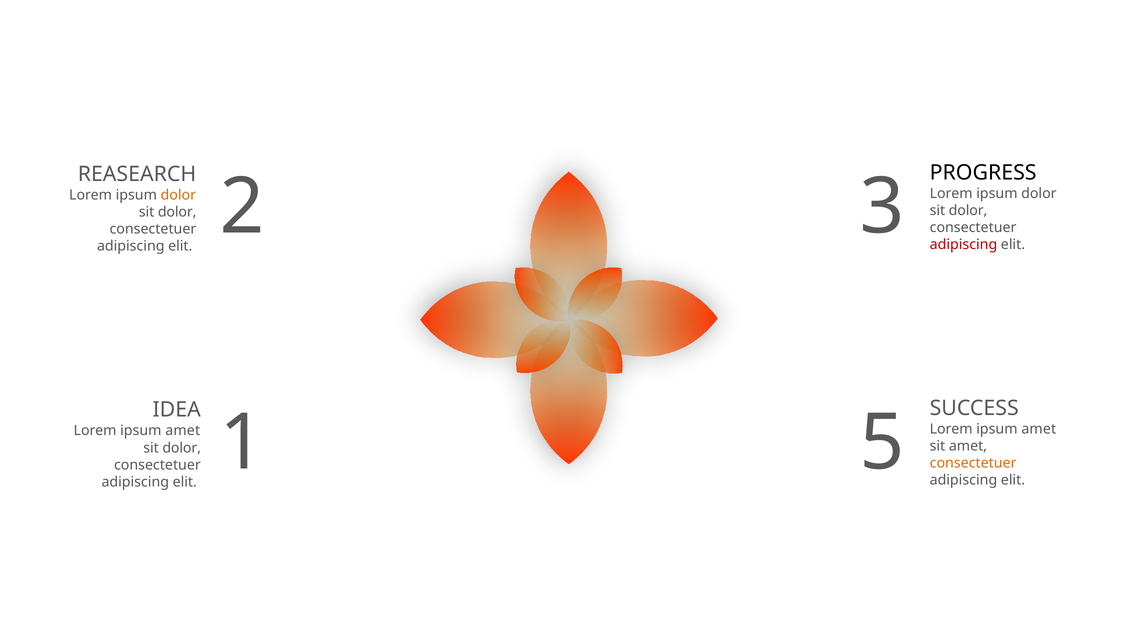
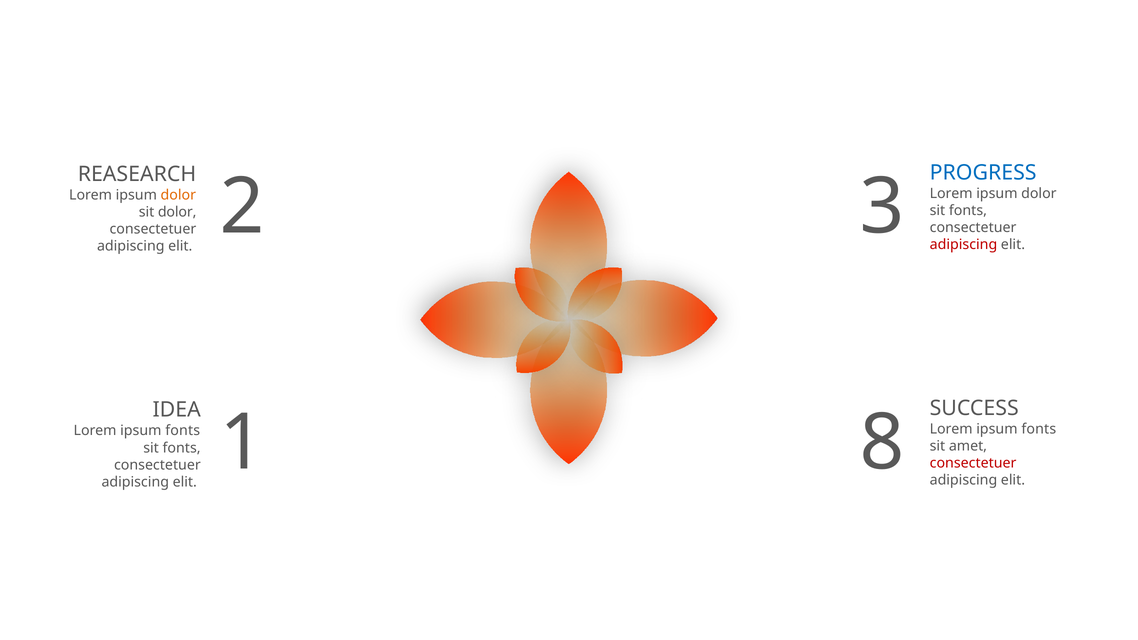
PROGRESS colour: black -> blue (983, 173)
dolor: dolor -> fonts (968, 210)
amet: amet -> fonts (1039, 429)
amet: amet -> fonts (183, 431)
dolor: dolor -> fonts (182, 448)
consectetuer colour: orange -> red (973, 463)
5: 5 -> 8 (882, 443)
